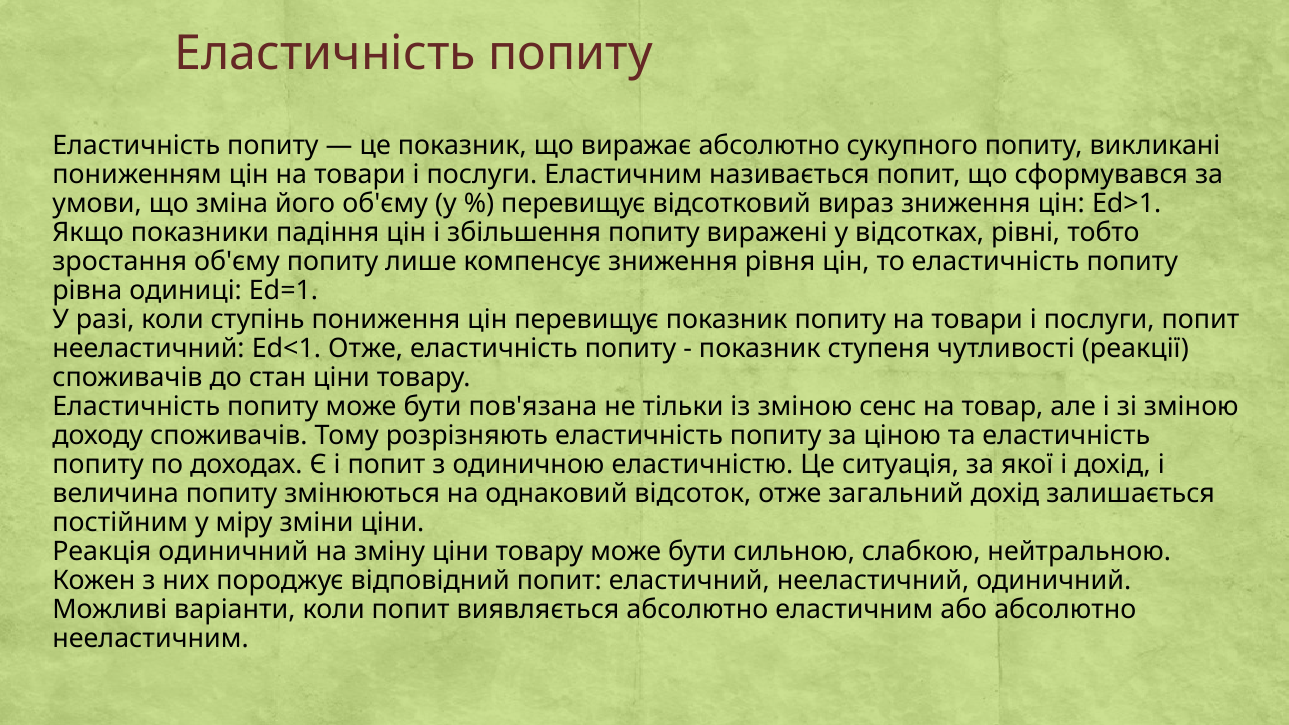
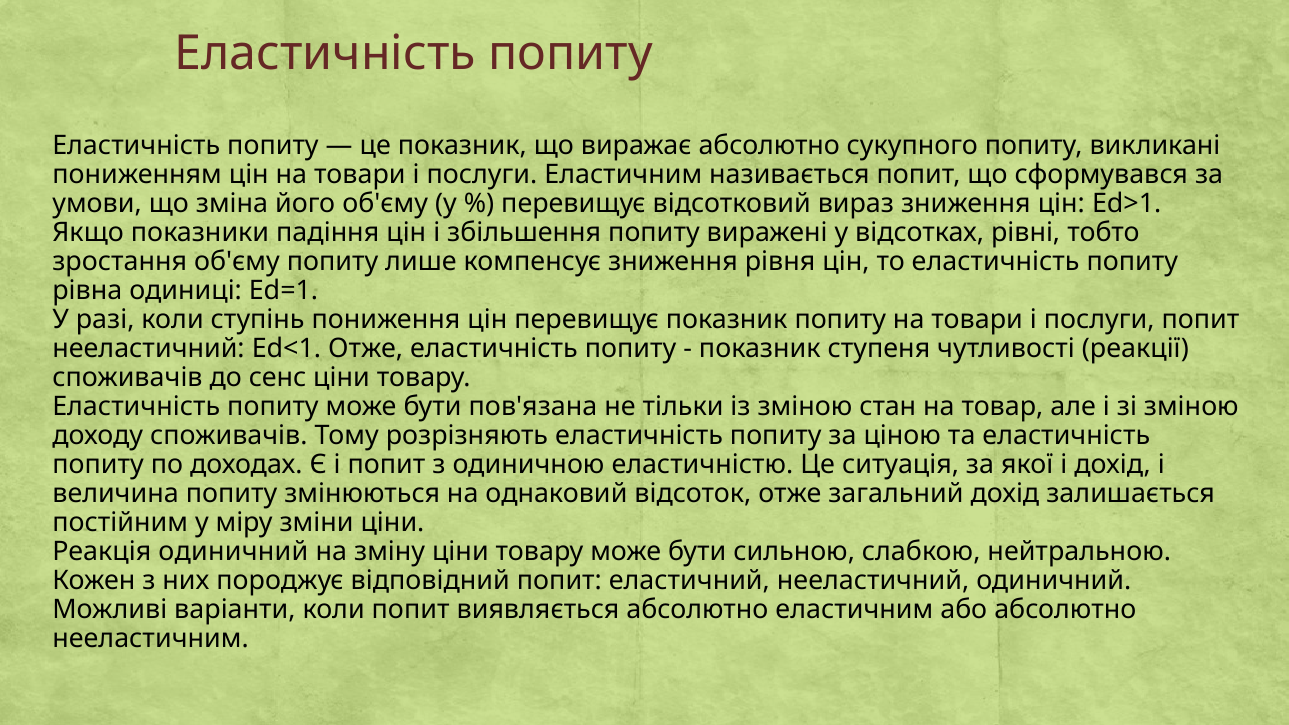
стан: стан -> сенс (278, 378)
сенс: сенс -> стан (888, 407)
